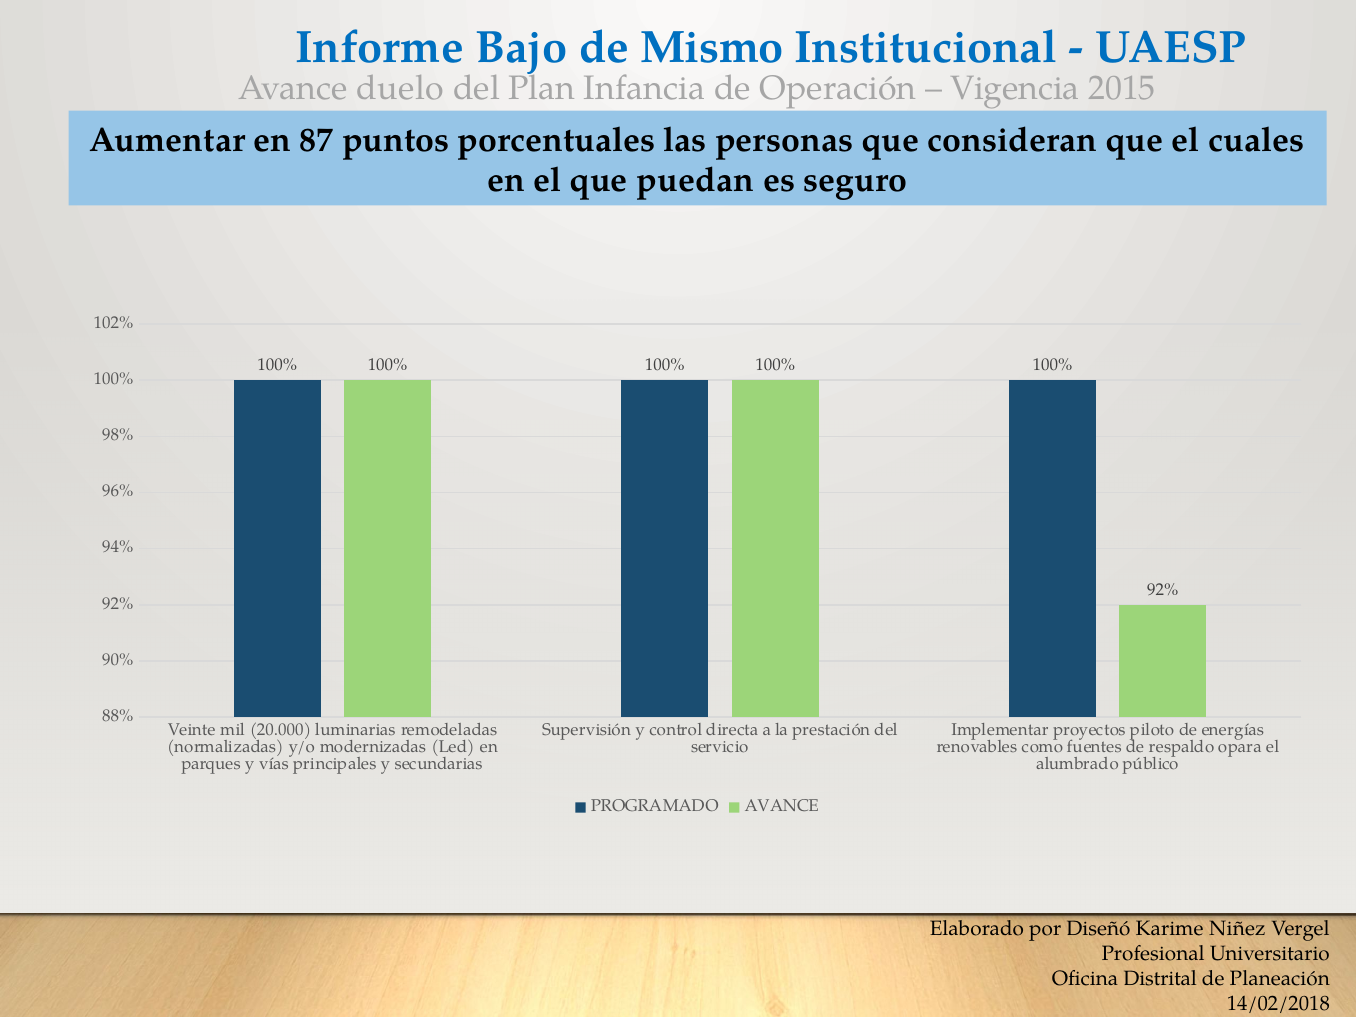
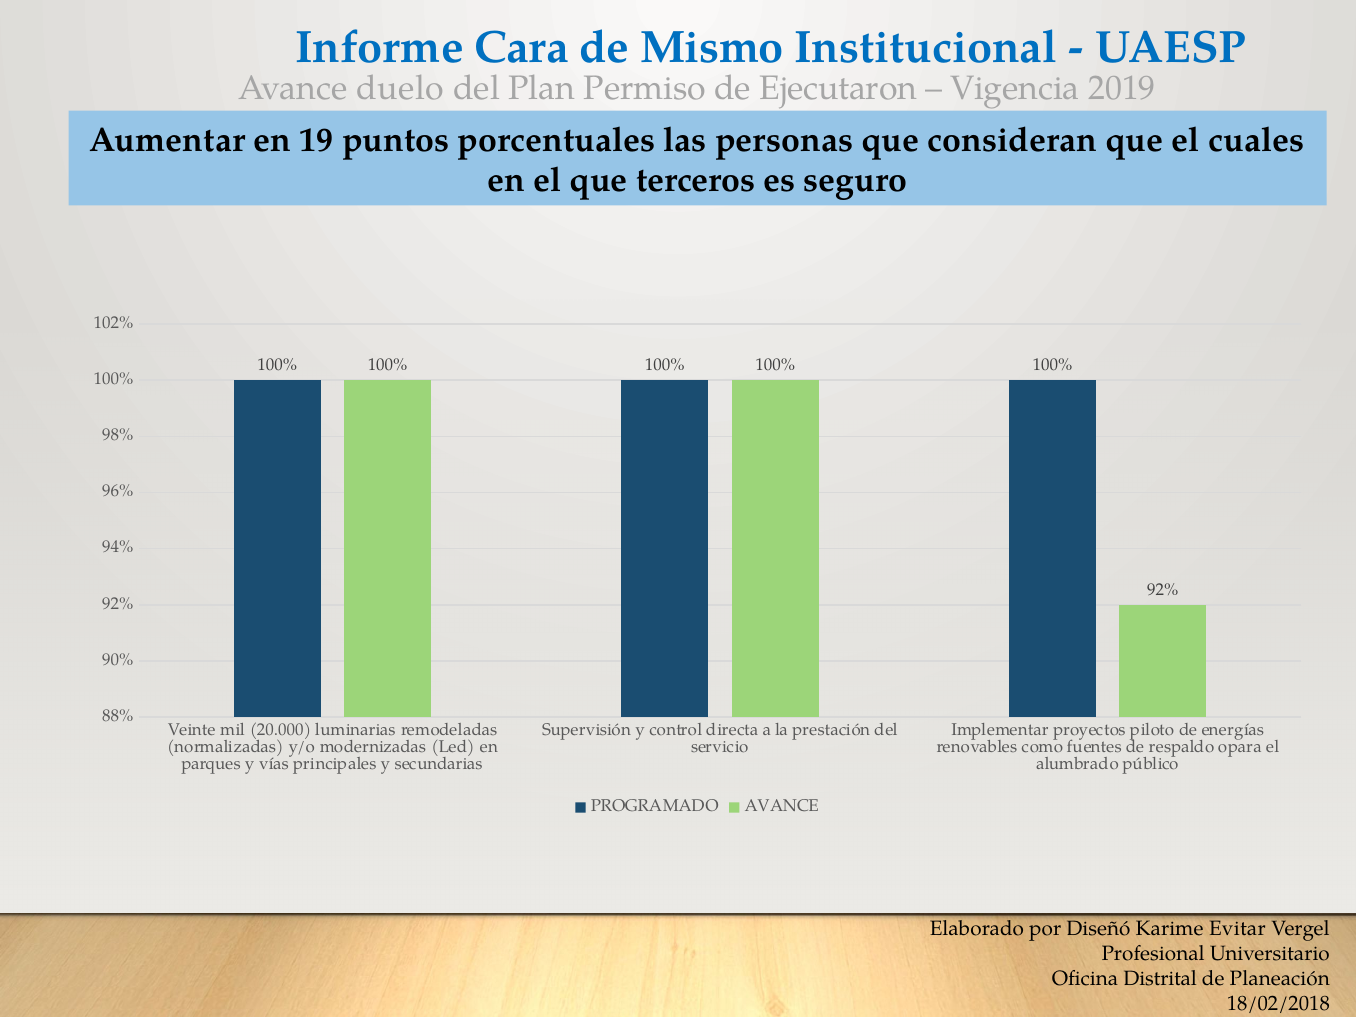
Bajo: Bajo -> Cara (522, 48)
Infancia: Infancia -> Permiso (645, 88)
Operación: Operación -> Ejecutaron (838, 88)
2015: 2015 -> 2019 (1122, 88)
87: 87 -> 19 (317, 140)
puedan: puedan -> terceros (696, 181)
Niñez: Niñez -> Evitar (1237, 929)
14/02/2018: 14/02/2018 -> 18/02/2018 (1278, 1003)
